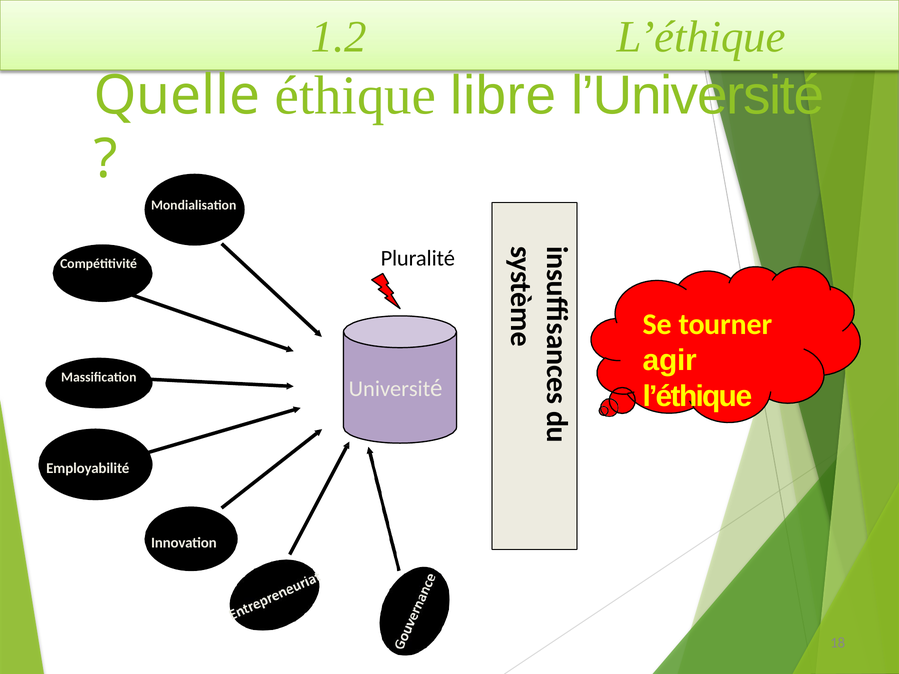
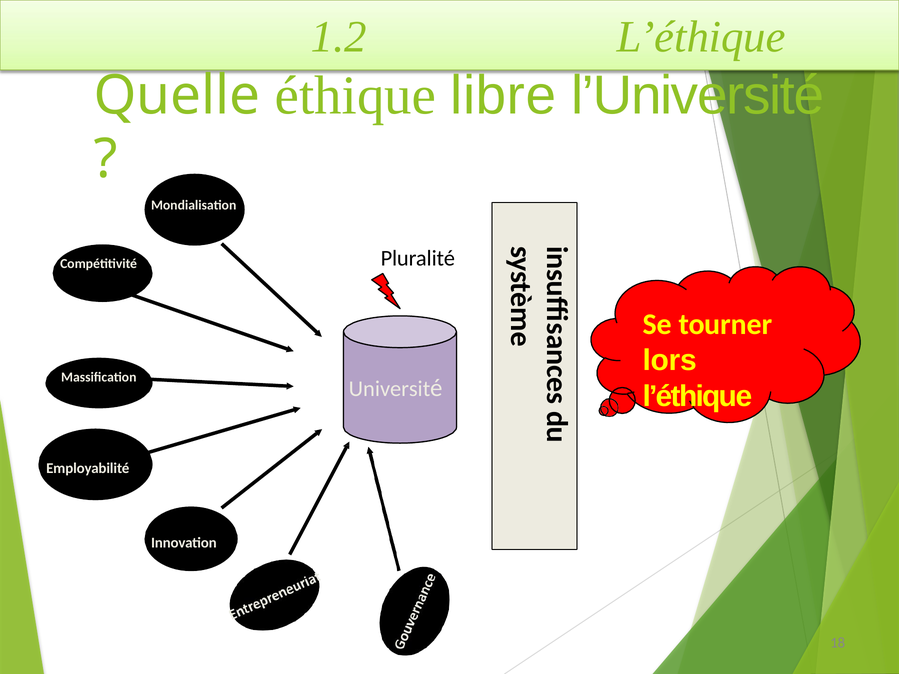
agir: agir -> lors (670, 360)
